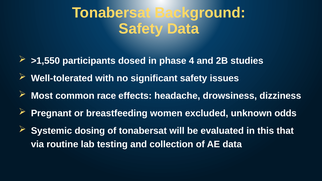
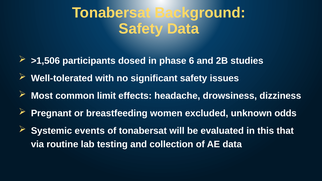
>1,550: >1,550 -> >1,506 (45, 61)
4: 4 -> 6 (192, 61)
race: race -> limit (106, 96)
dosing: dosing -> events (90, 131)
